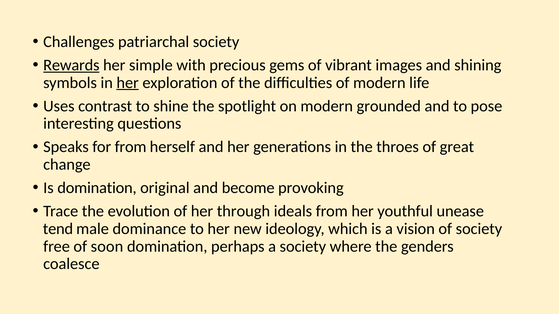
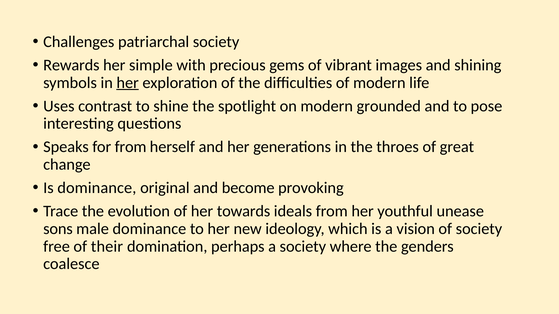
Rewards underline: present -> none (71, 65)
Is domination: domination -> dominance (97, 188)
through: through -> towards (244, 212)
tend: tend -> sons (58, 229)
soon: soon -> their (107, 247)
